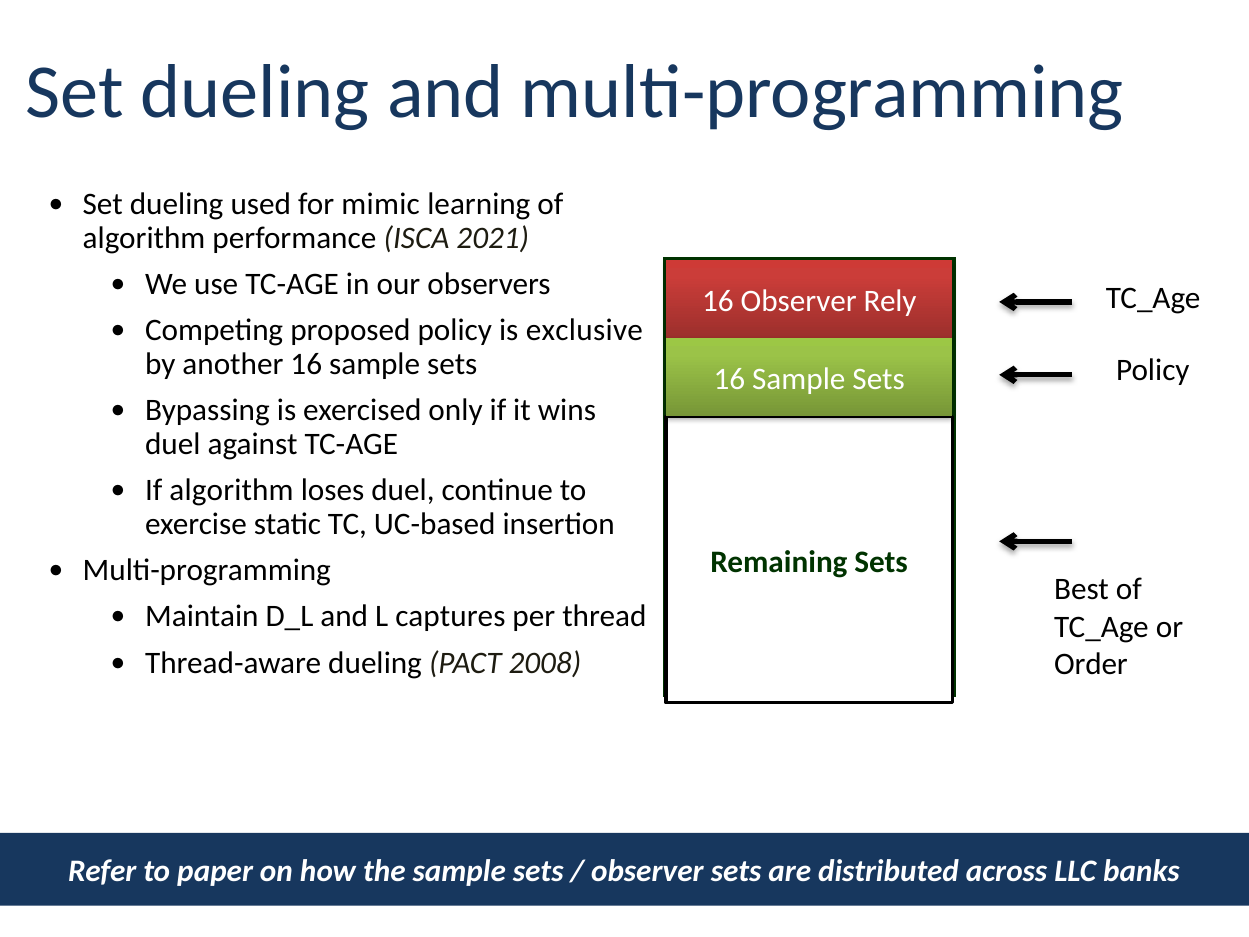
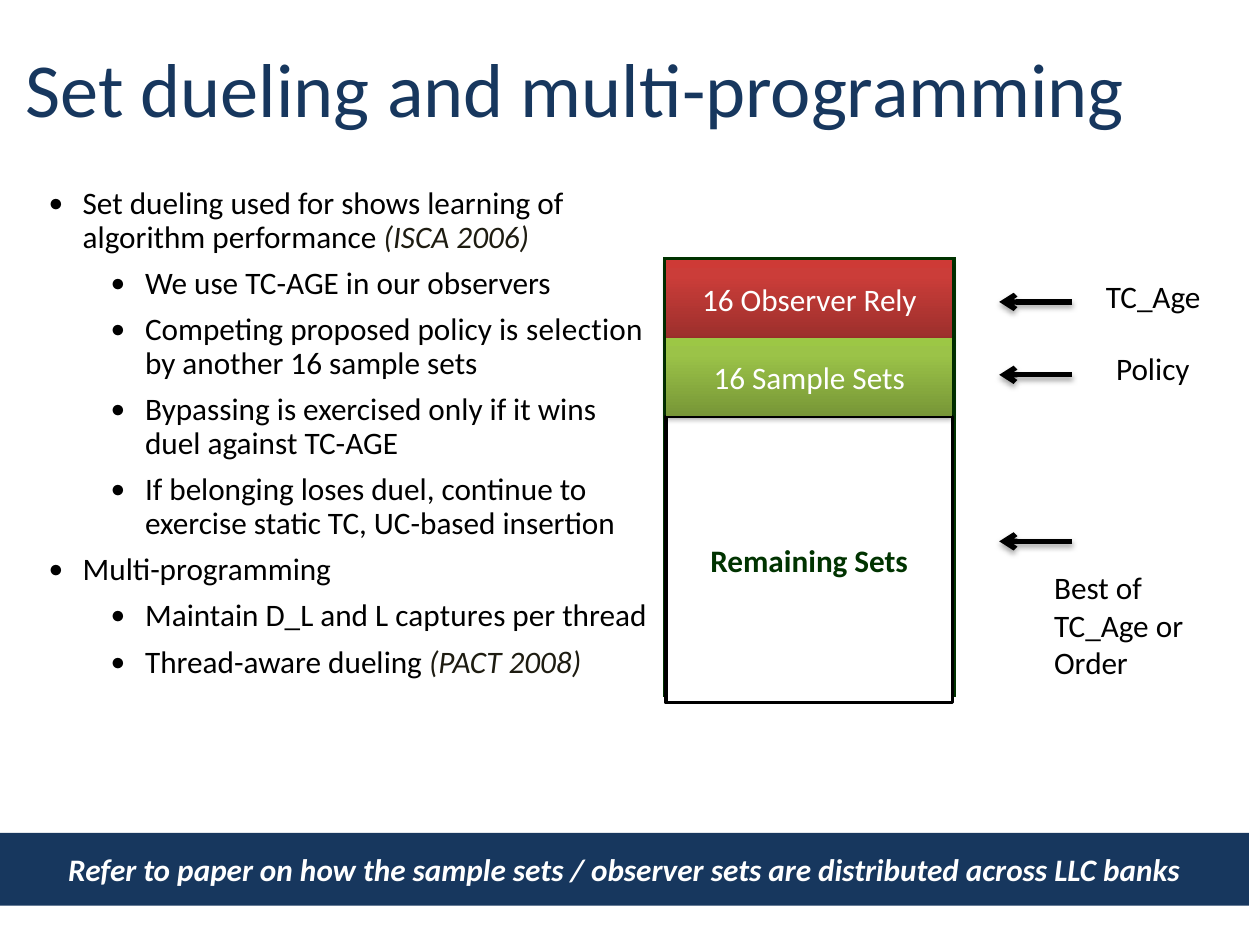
mimic: mimic -> shows (381, 204)
2021: 2021 -> 2006 (493, 238)
exclusive: exclusive -> selection (584, 330)
If algorithm: algorithm -> belonging (232, 490)
